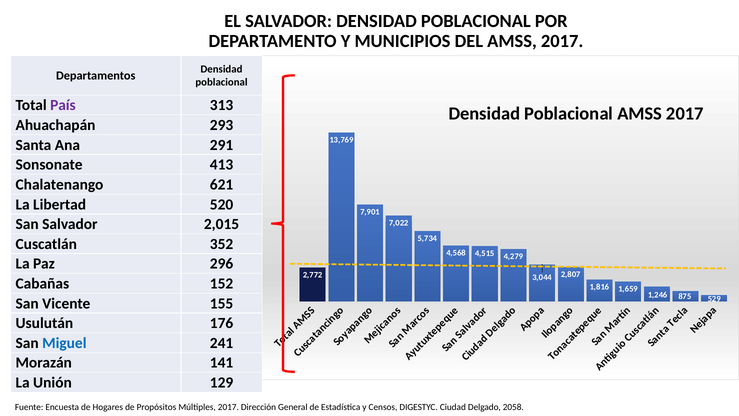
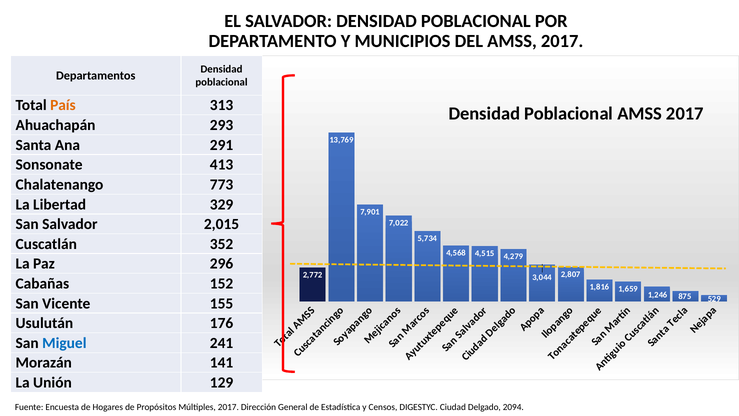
País colour: purple -> orange (63, 105)
621: 621 -> 773 (222, 184)
520: 520 -> 329 (222, 204)
2058: 2058 -> 2094 (513, 407)
